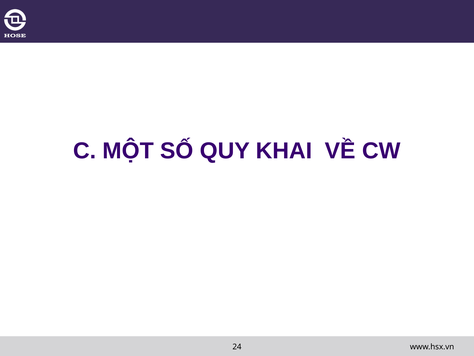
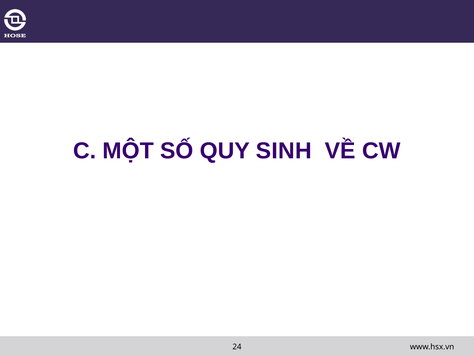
KHAI: KHAI -> SINH (284, 151)
